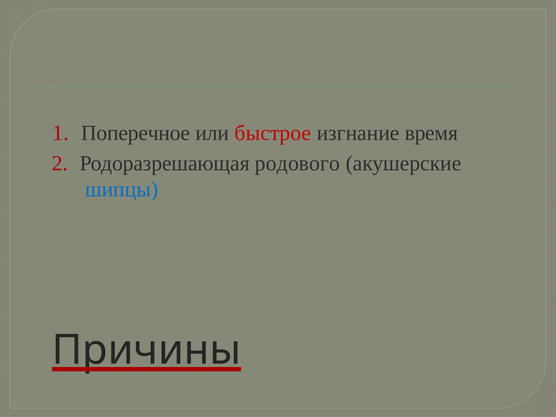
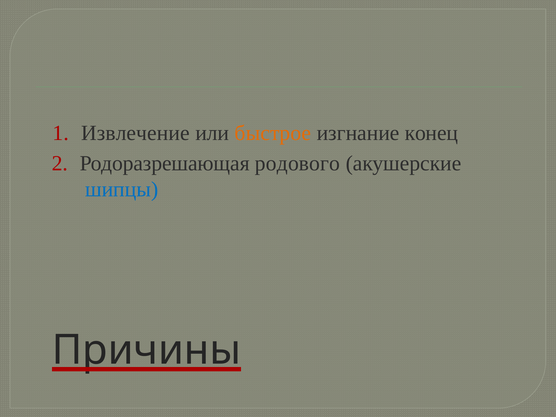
Поперечное: Поперечное -> Извлечение (135, 133)
быстрое colour: red -> orange (273, 133)
время: время -> конец (431, 133)
